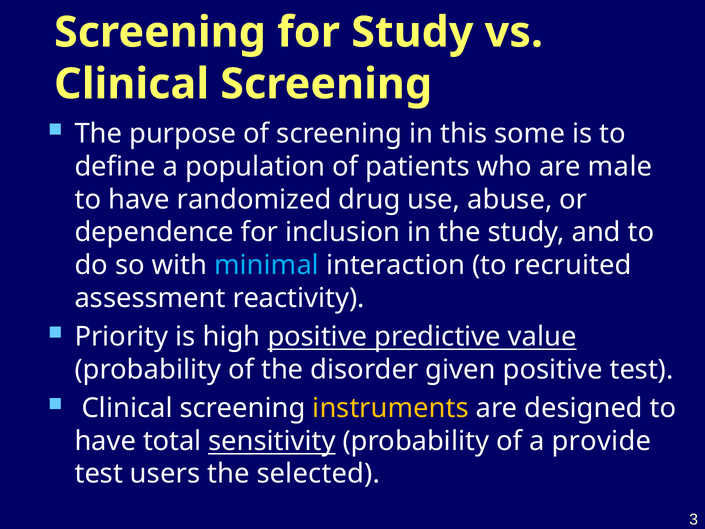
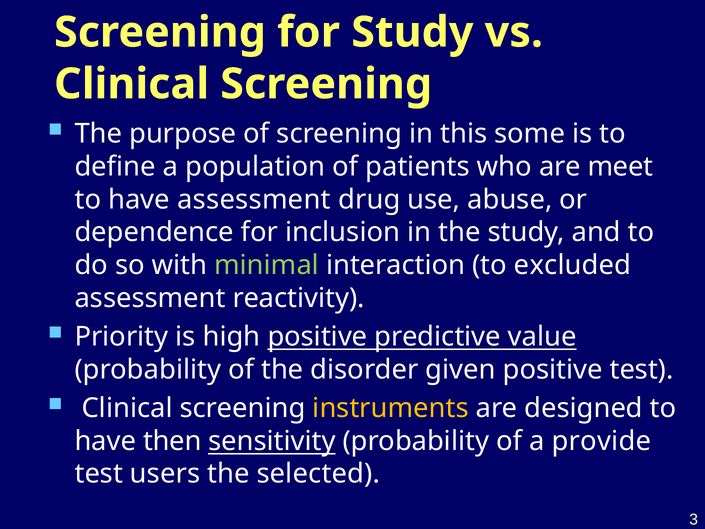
male: male -> meet (620, 166)
have randomized: randomized -> assessment (254, 199)
minimal colour: light blue -> light green (267, 265)
recruited: recruited -> excluded (573, 265)
total: total -> then (172, 441)
